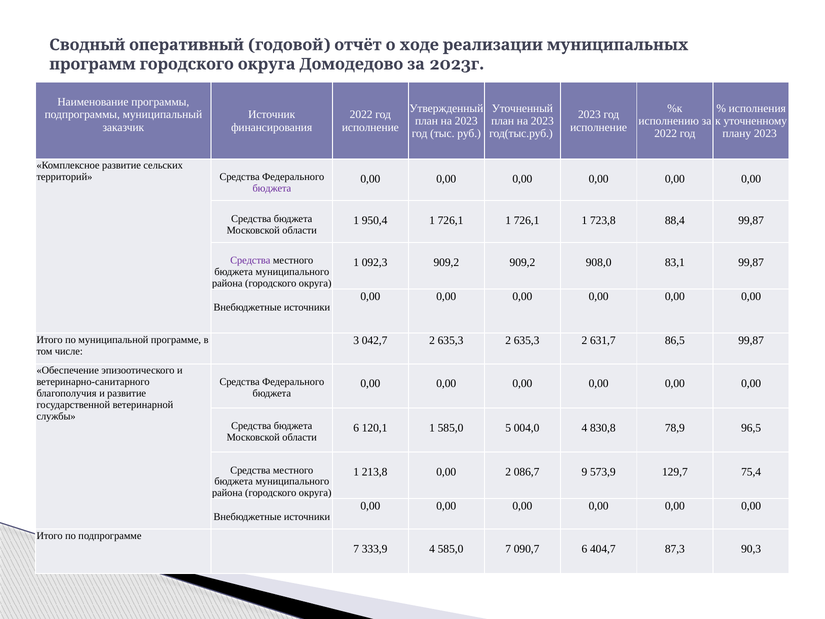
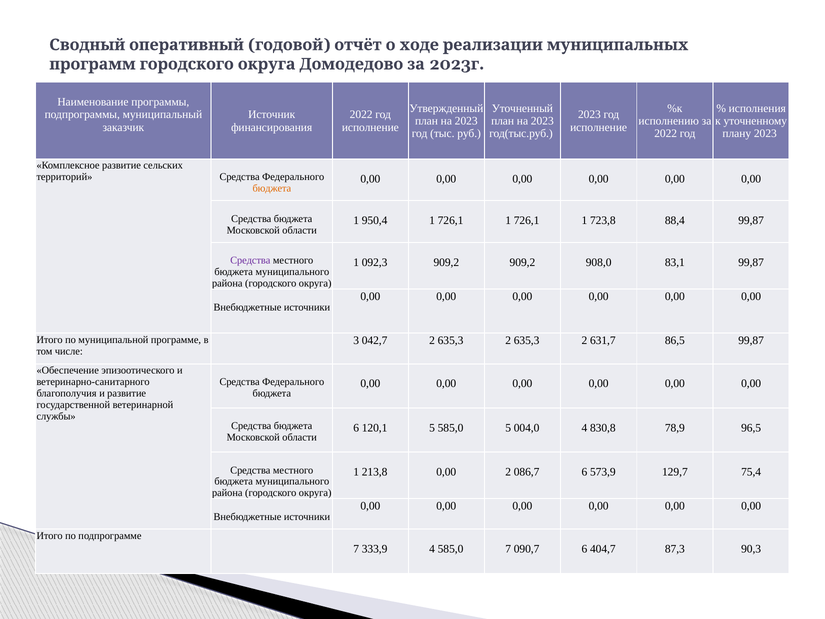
бюджета colour: purple -> orange (272, 188)
120,1 1: 1 -> 5 (432, 428)
086,7 9: 9 -> 6 (584, 472)
